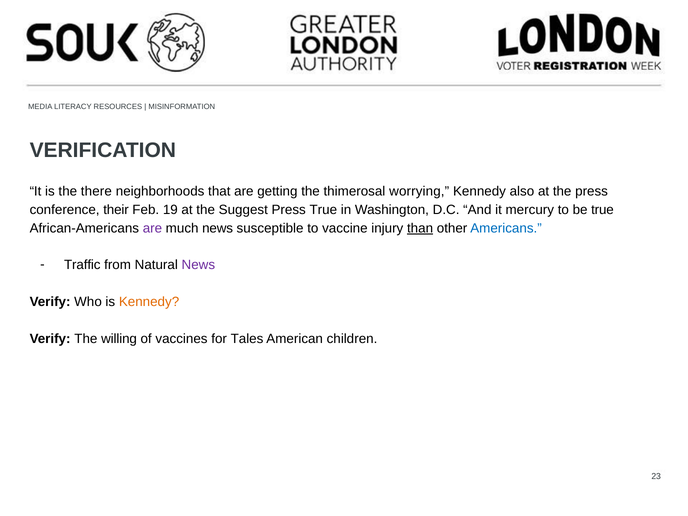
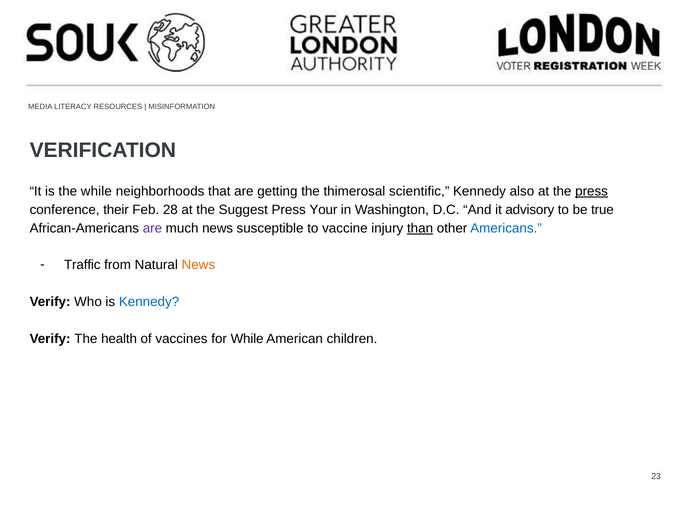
the there: there -> while (96, 191)
worrying: worrying -> scientific (419, 191)
press underline: none -> present (592, 191)
19: 19 -> 28 (170, 210)
Press True: True -> Your (323, 210)
mercury: mercury -> advisory (530, 210)
News colour: purple -> orange (198, 265)
Kennedy colour: orange -> blue (149, 302)
willing: willing -> health (119, 339)
for Tales: Tales -> While (247, 339)
